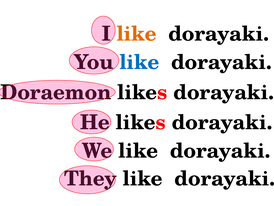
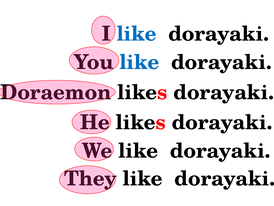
like colour: orange -> blue (137, 34)
